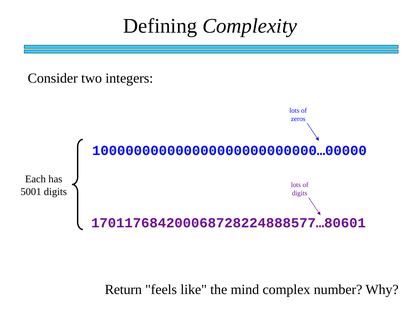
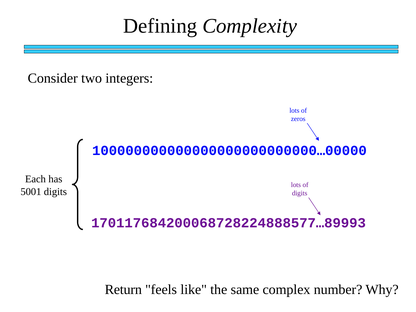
170117684200068728224888577…80601: 170117684200068728224888577…80601 -> 170117684200068728224888577…89993 (229, 223)
mind: mind -> same (245, 290)
